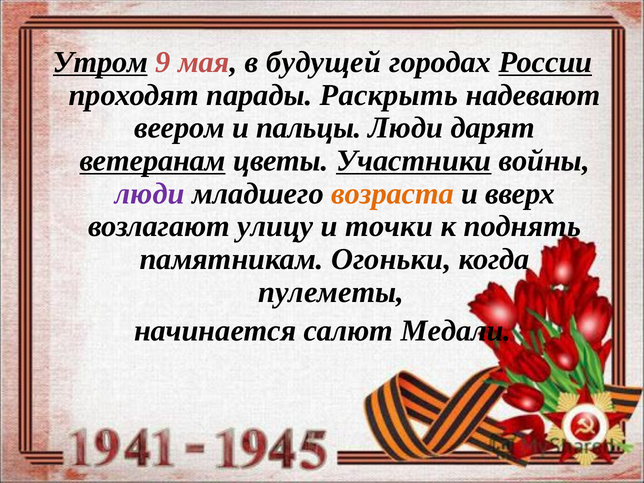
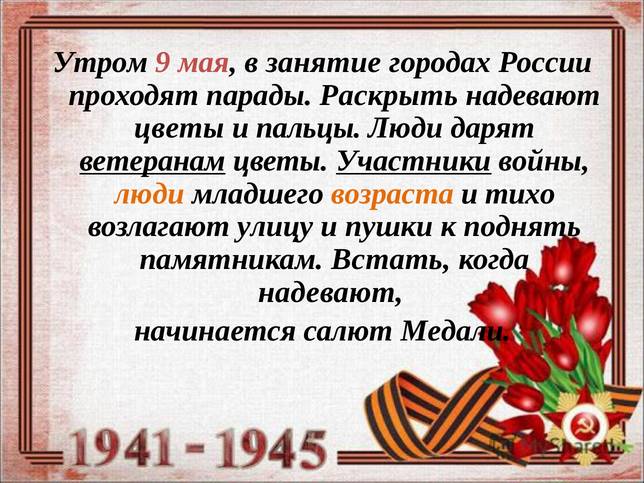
Утром underline: present -> none (100, 62)
будущей: будущей -> занятие (324, 62)
России underline: present -> none (545, 62)
веером: веером -> цветы (179, 128)
люди colour: purple -> orange (150, 194)
вверх: вверх -> тихо (520, 194)
точки: точки -> пушки (389, 226)
Огоньки: Огоньки -> Встать (391, 259)
пулеметы: пулеметы -> надевают (331, 292)
